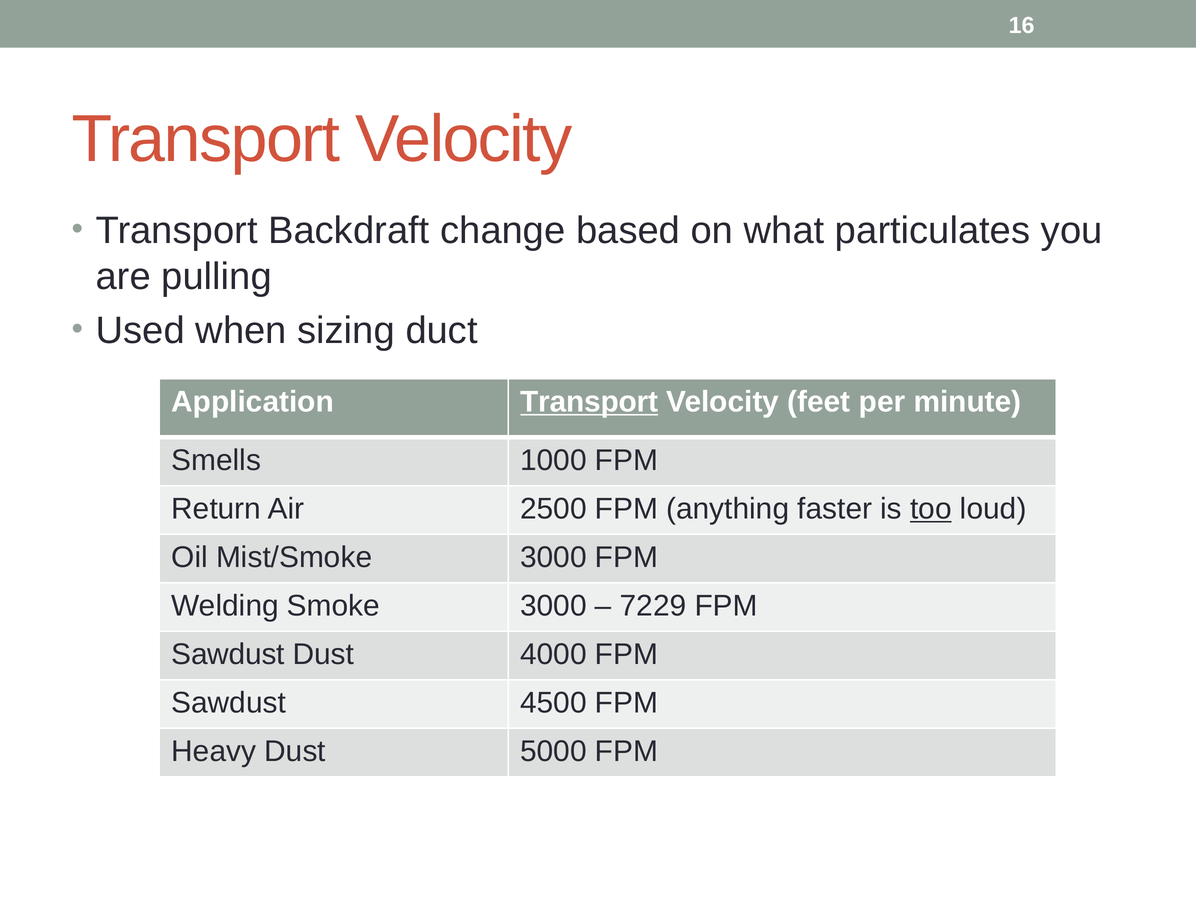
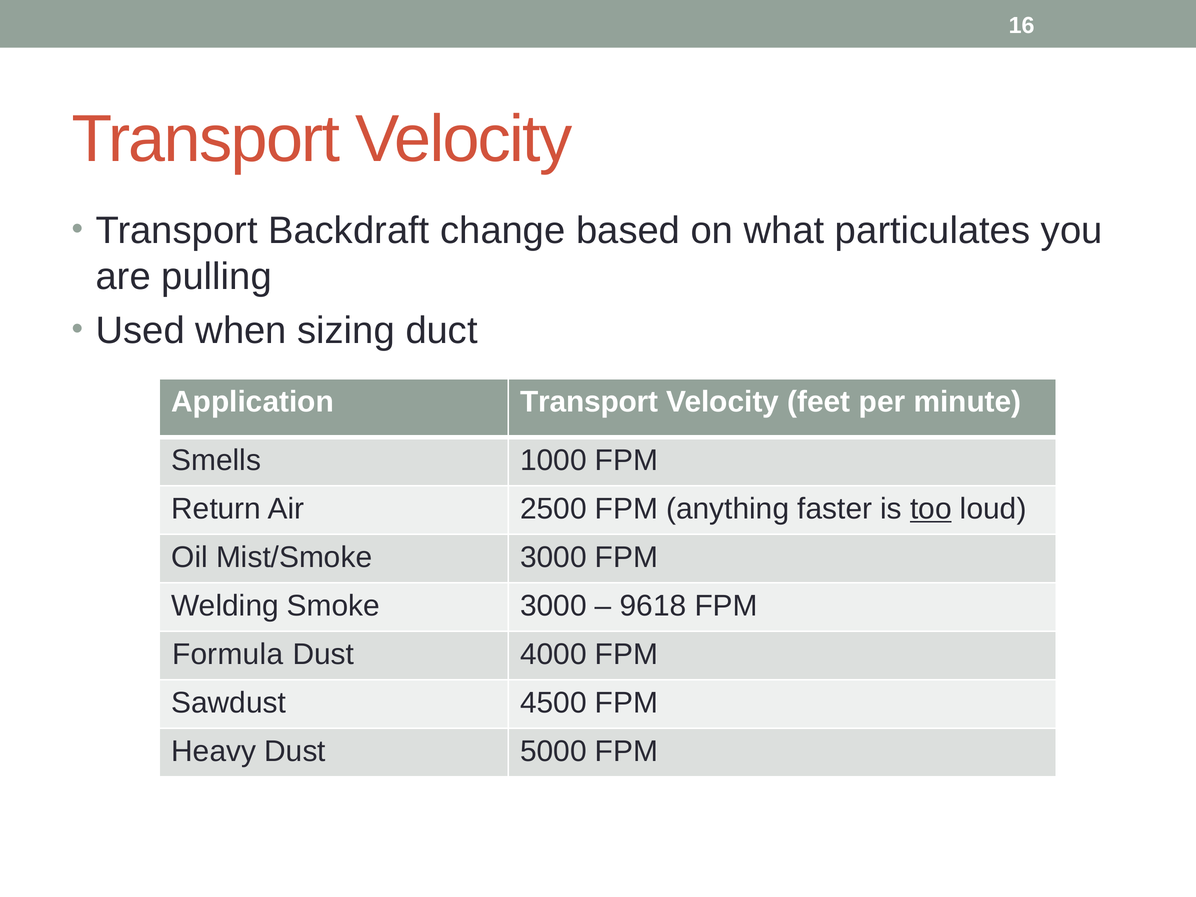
Transport underline: present -> none (589, 402)
7229: 7229 -> 9618 (653, 606)
Sawdust: Sawdust -> Formula (228, 654)
